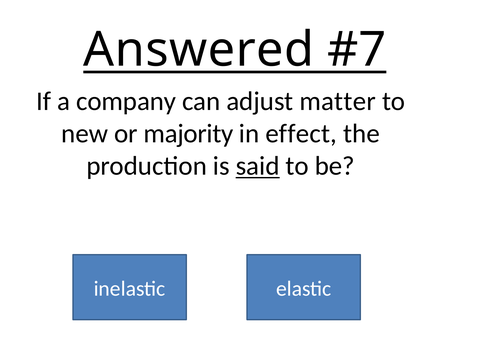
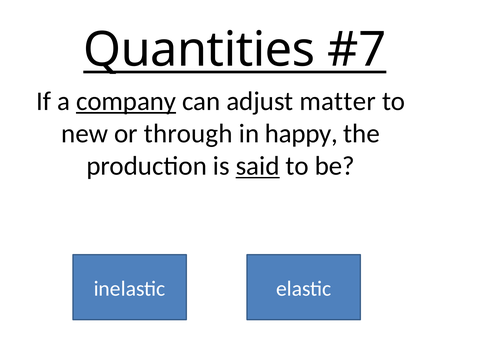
Answered: Answered -> Quantities (199, 50)
company underline: none -> present (126, 102)
majority: majority -> through (188, 134)
effect: effect -> happy (301, 134)
